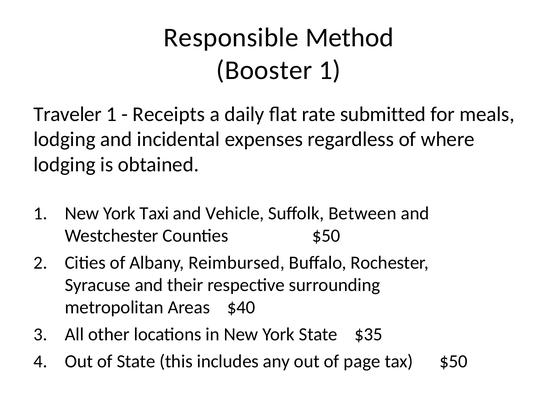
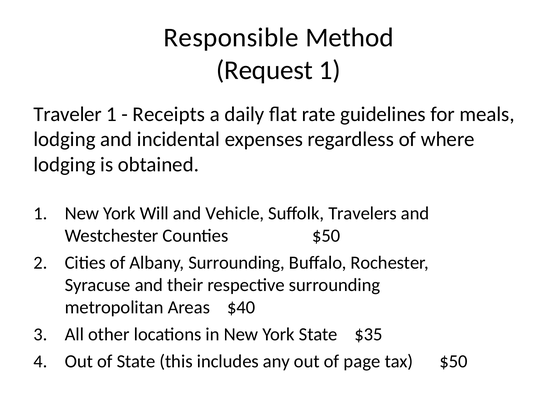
Booster: Booster -> Request (264, 70)
submitted: submitted -> guidelines (383, 114)
Taxi: Taxi -> Will (154, 213)
Between: Between -> Travelers (363, 213)
Albany Reimbursed: Reimbursed -> Surrounding (237, 263)
